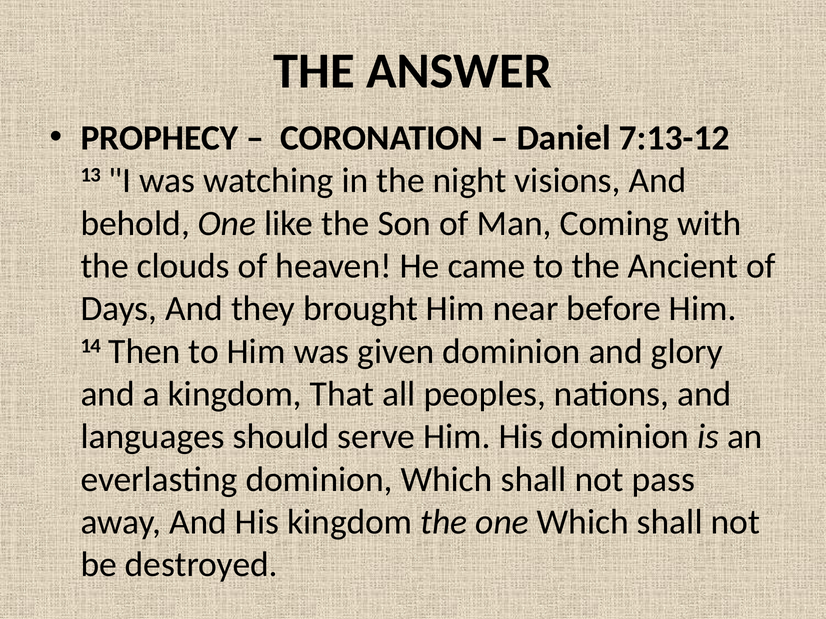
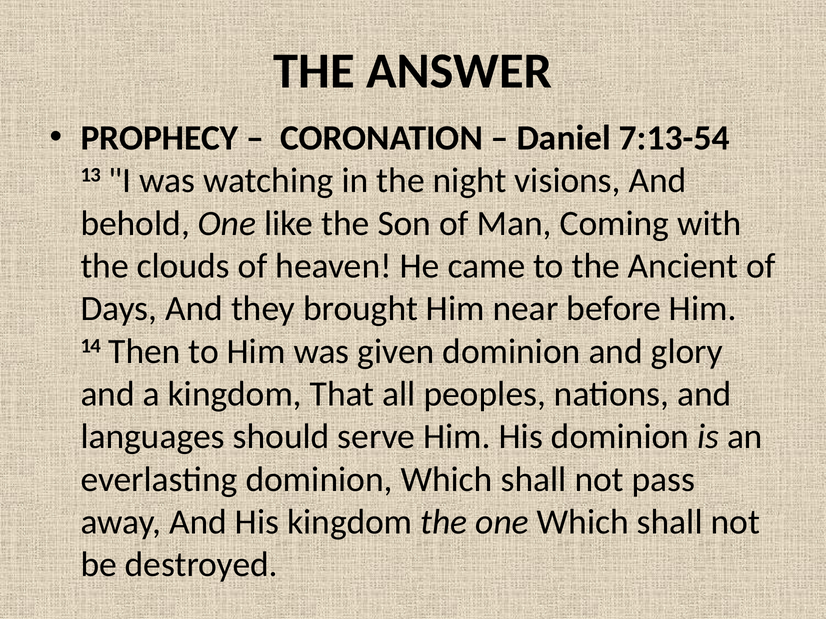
7:13-12: 7:13-12 -> 7:13-54 (674, 138)
